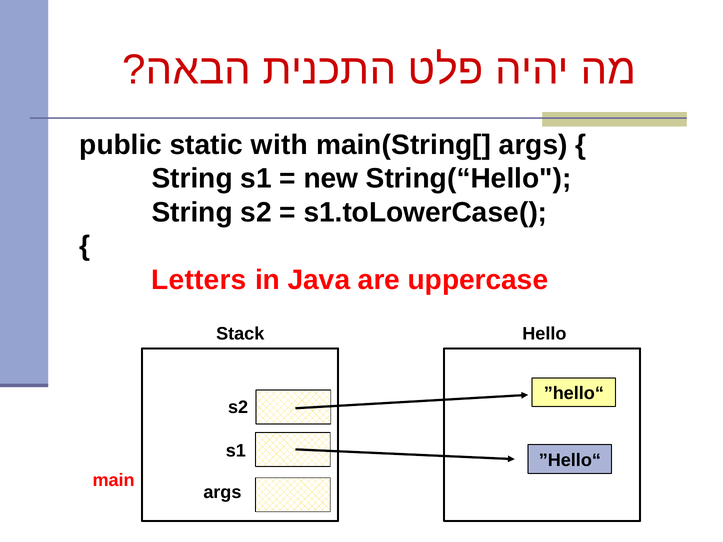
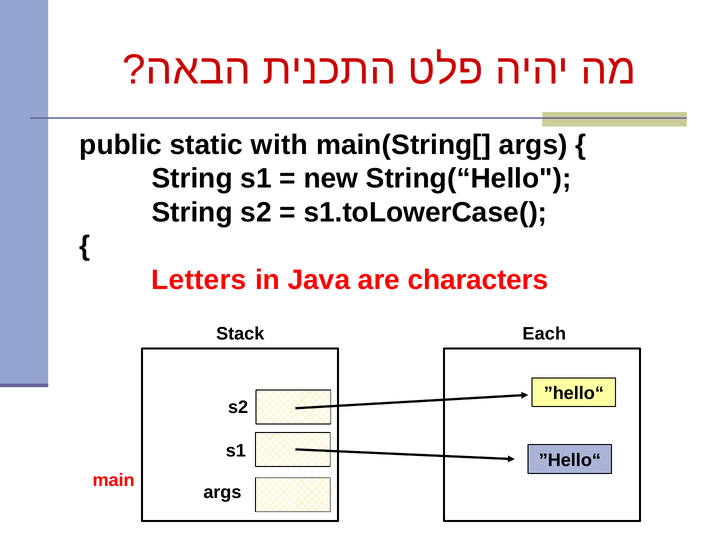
uppercase: uppercase -> characters (478, 280)
Stack Hello: Hello -> Each (544, 334)
